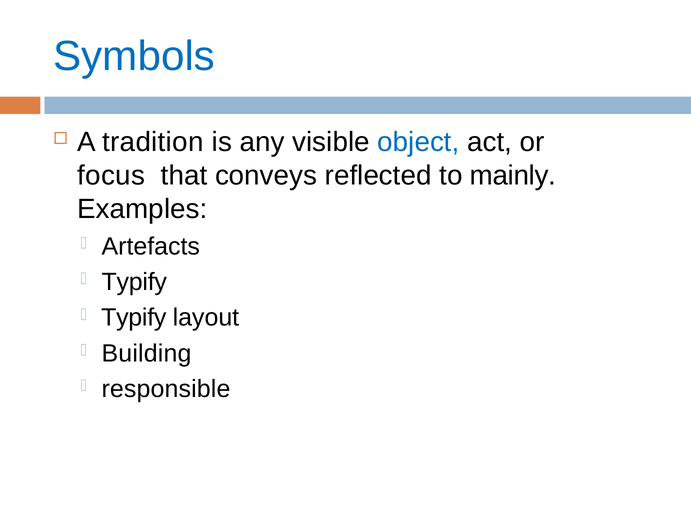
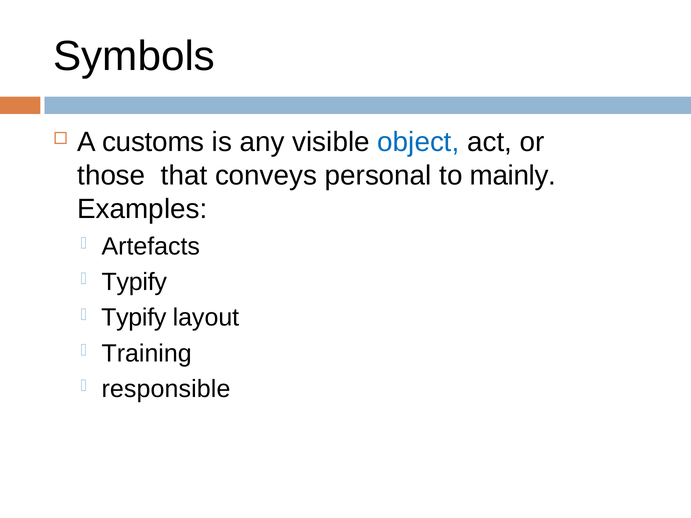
Symbols colour: blue -> black (134, 57)
tradition: tradition -> customs (153, 142)
focus: focus -> those (111, 176)
reflected: reflected -> personal (378, 176)
Building: Building -> Training (147, 354)
